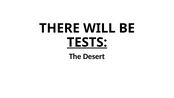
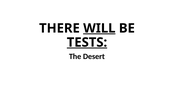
WILL underline: none -> present (99, 28)
